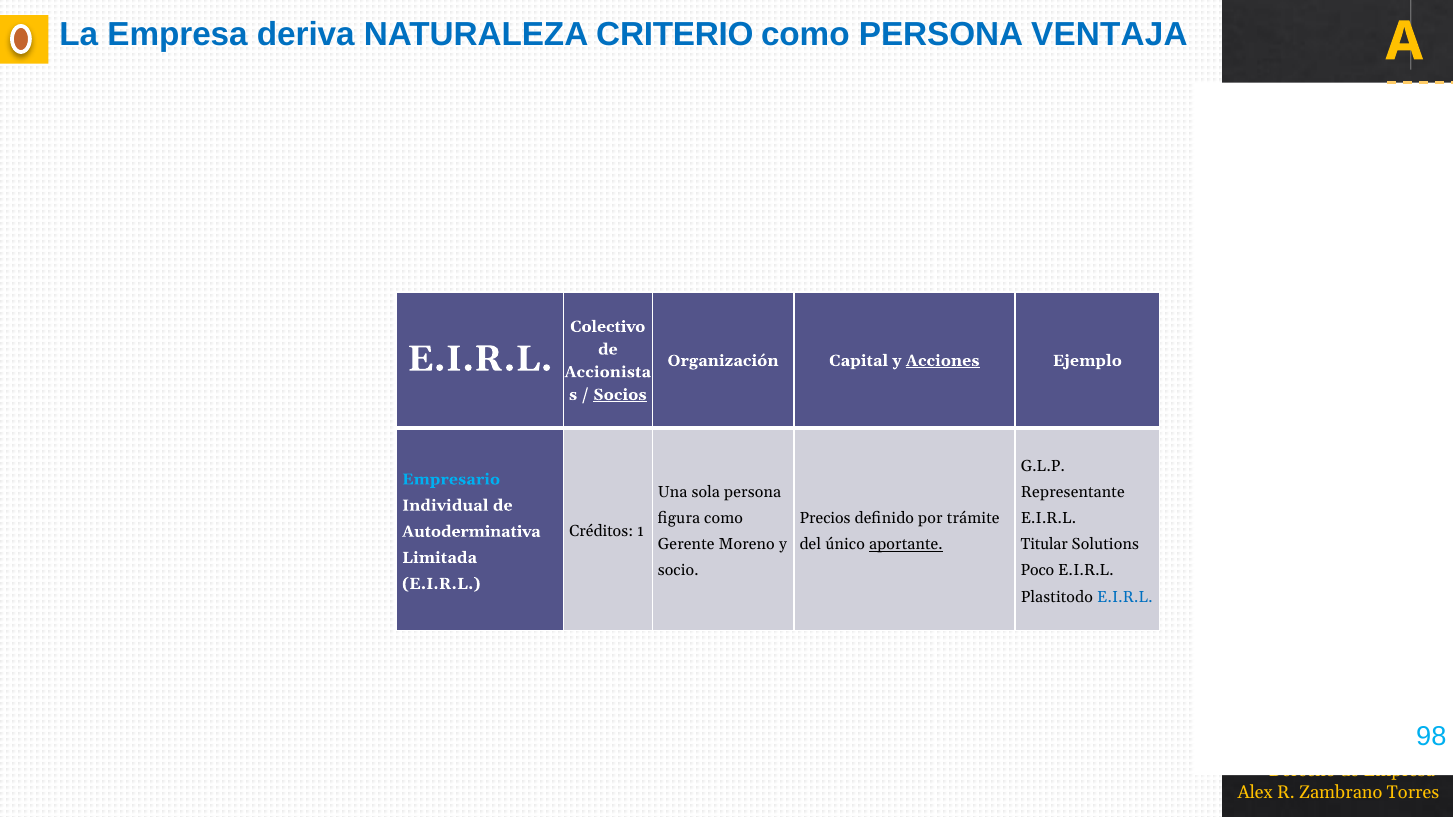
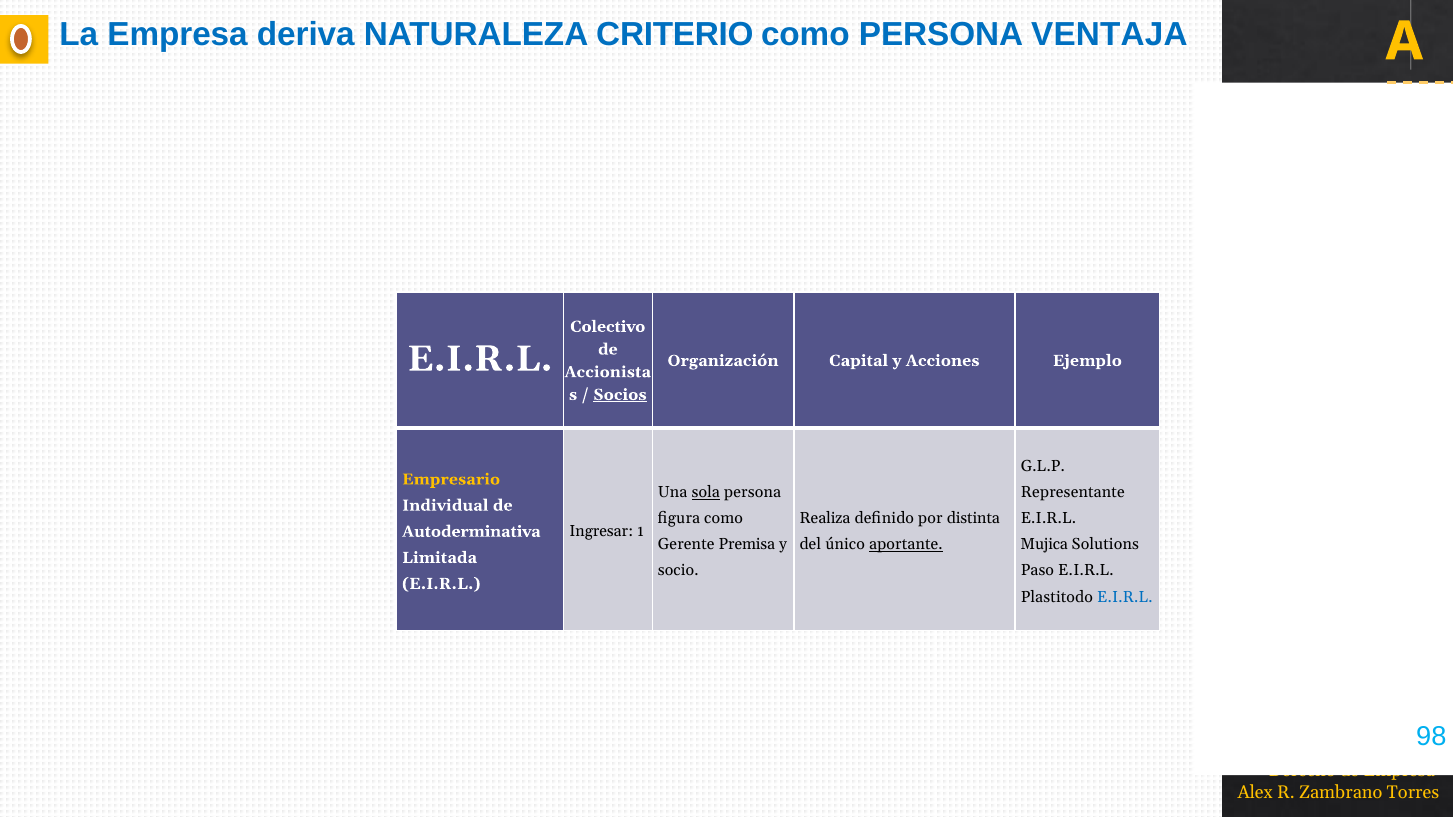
Acciones underline: present -> none (943, 361)
Empresario colour: light blue -> yellow (451, 479)
sola underline: none -> present (706, 492)
Precios: Precios -> Realiza (825, 519)
trámite: trámite -> distinta (973, 519)
Créditos: Créditos -> Ingresar (601, 532)
Moreno: Moreno -> Premisa (747, 545)
Titular: Titular -> Mujica (1044, 545)
Poco: Poco -> Paso (1037, 571)
